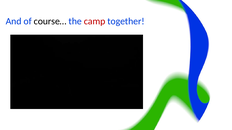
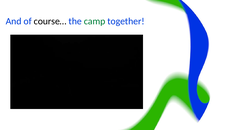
camp colour: red -> green (95, 21)
